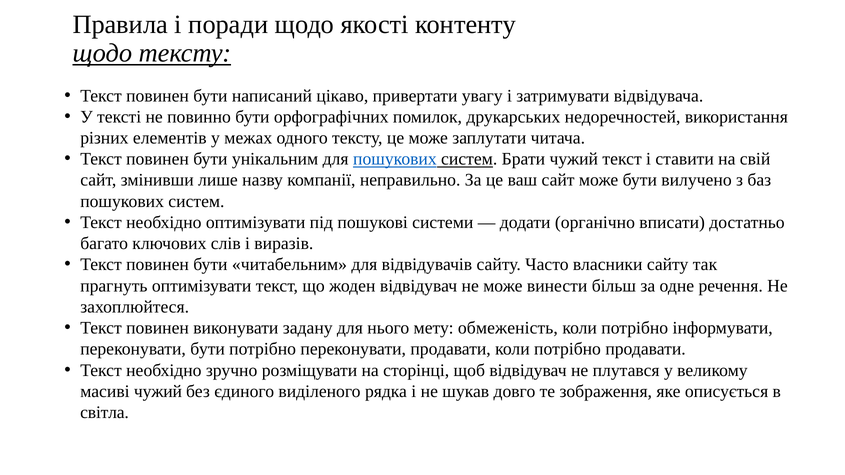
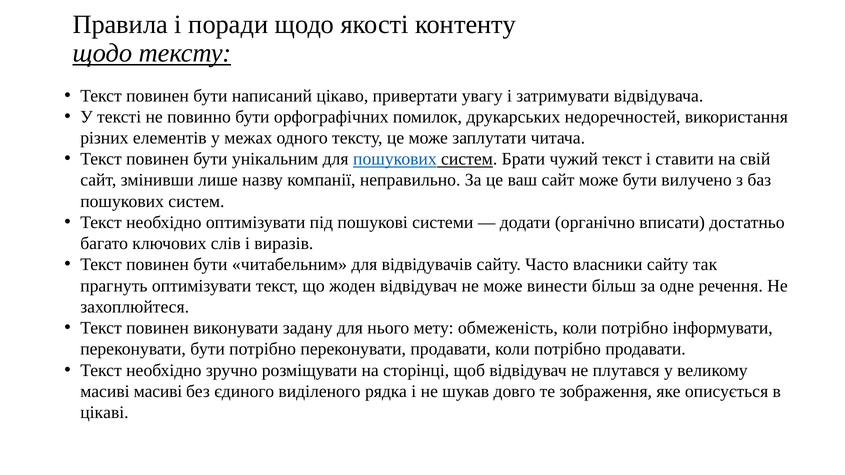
масиві чужий: чужий -> масиві (158, 392)
світла: світла -> цікаві (104, 413)
